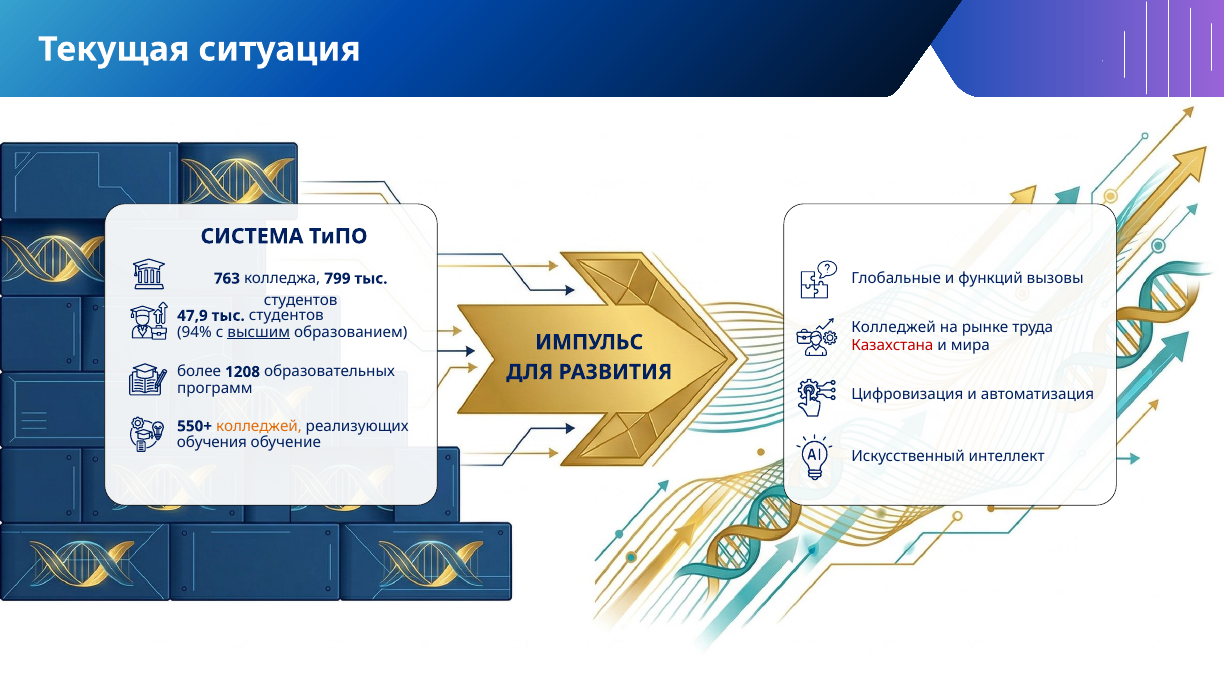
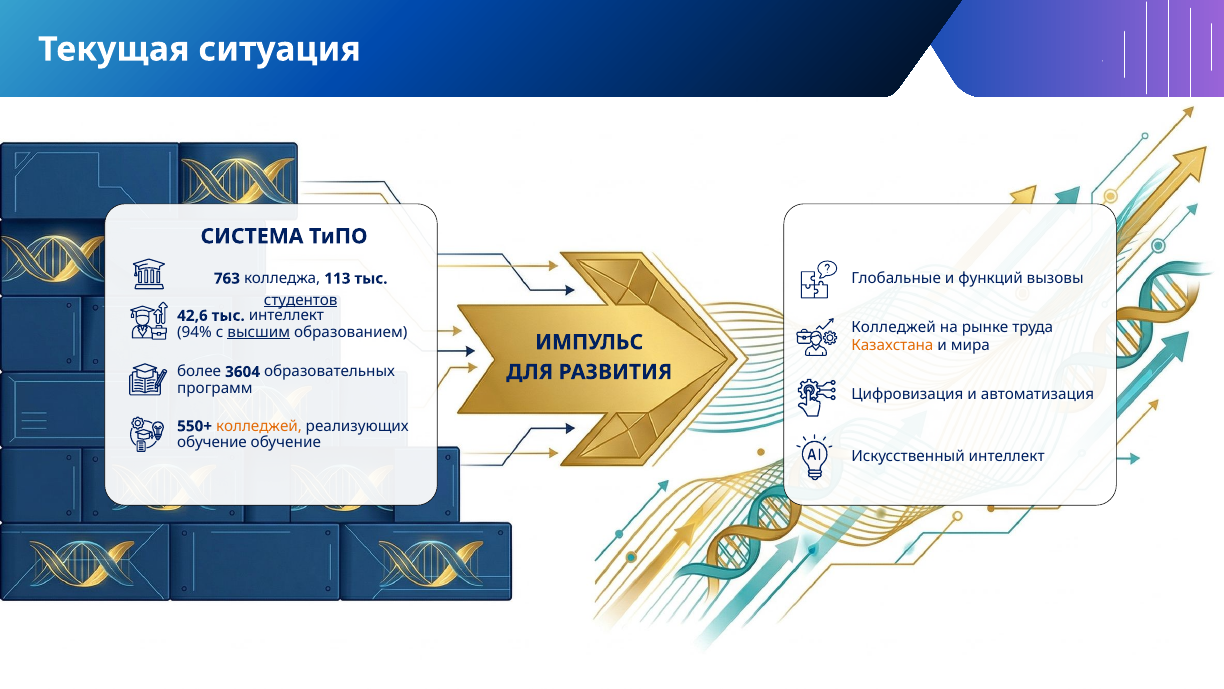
799: 799 -> 113 (337, 278)
студентов underline: none -> present (301, 300)
47,9: 47,9 -> 42,6 (192, 315)
студентов: студентов -> интеллект (286, 315)
Казахстана colour: red -> orange (892, 345)
1208: 1208 -> 3604 (243, 372)
обучения: обучения -> обучение (212, 442)
